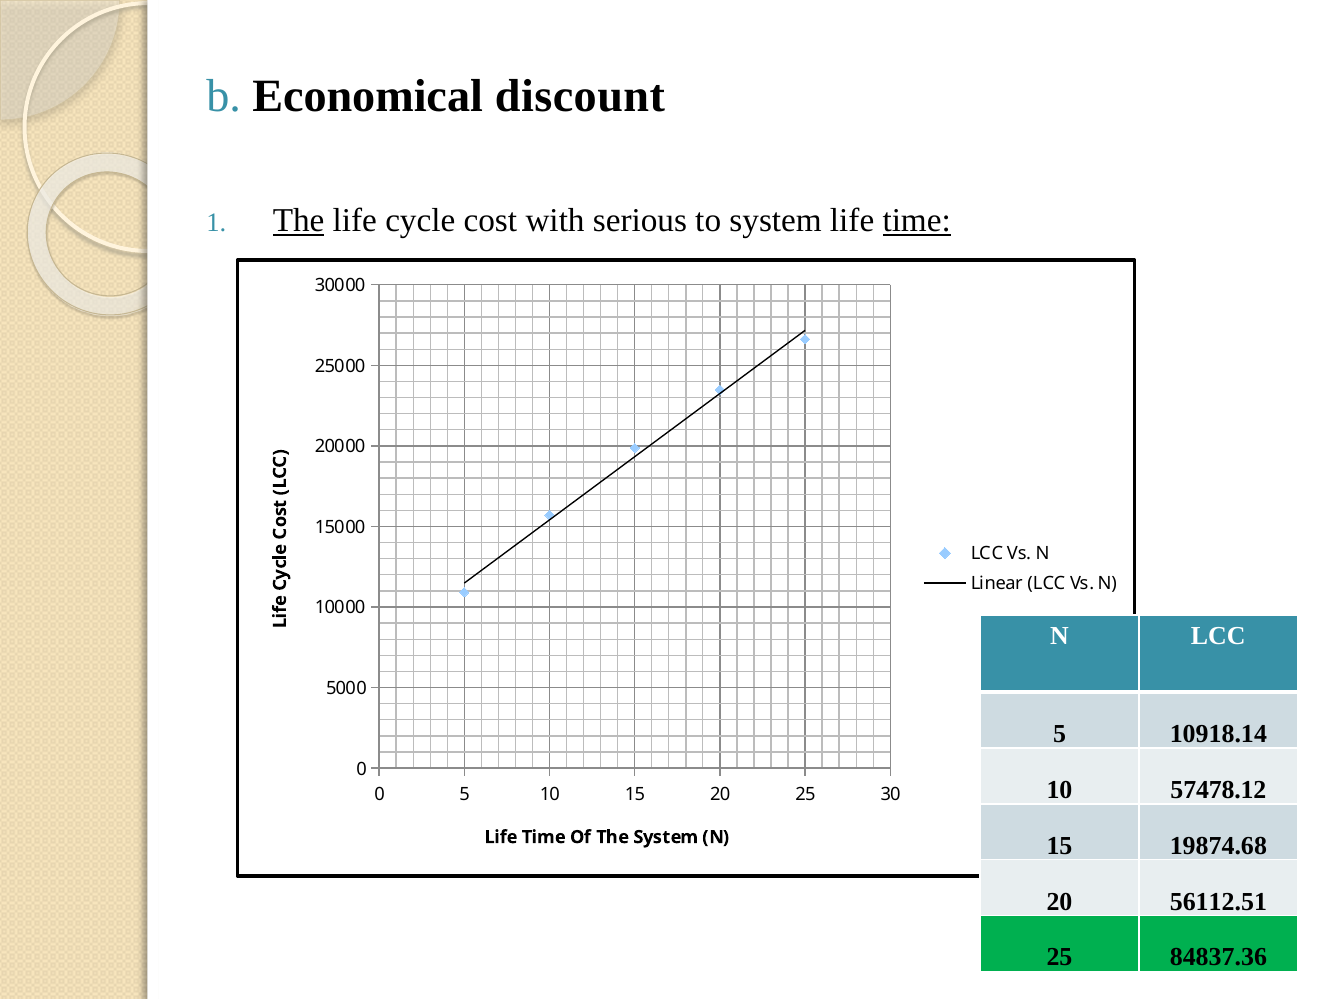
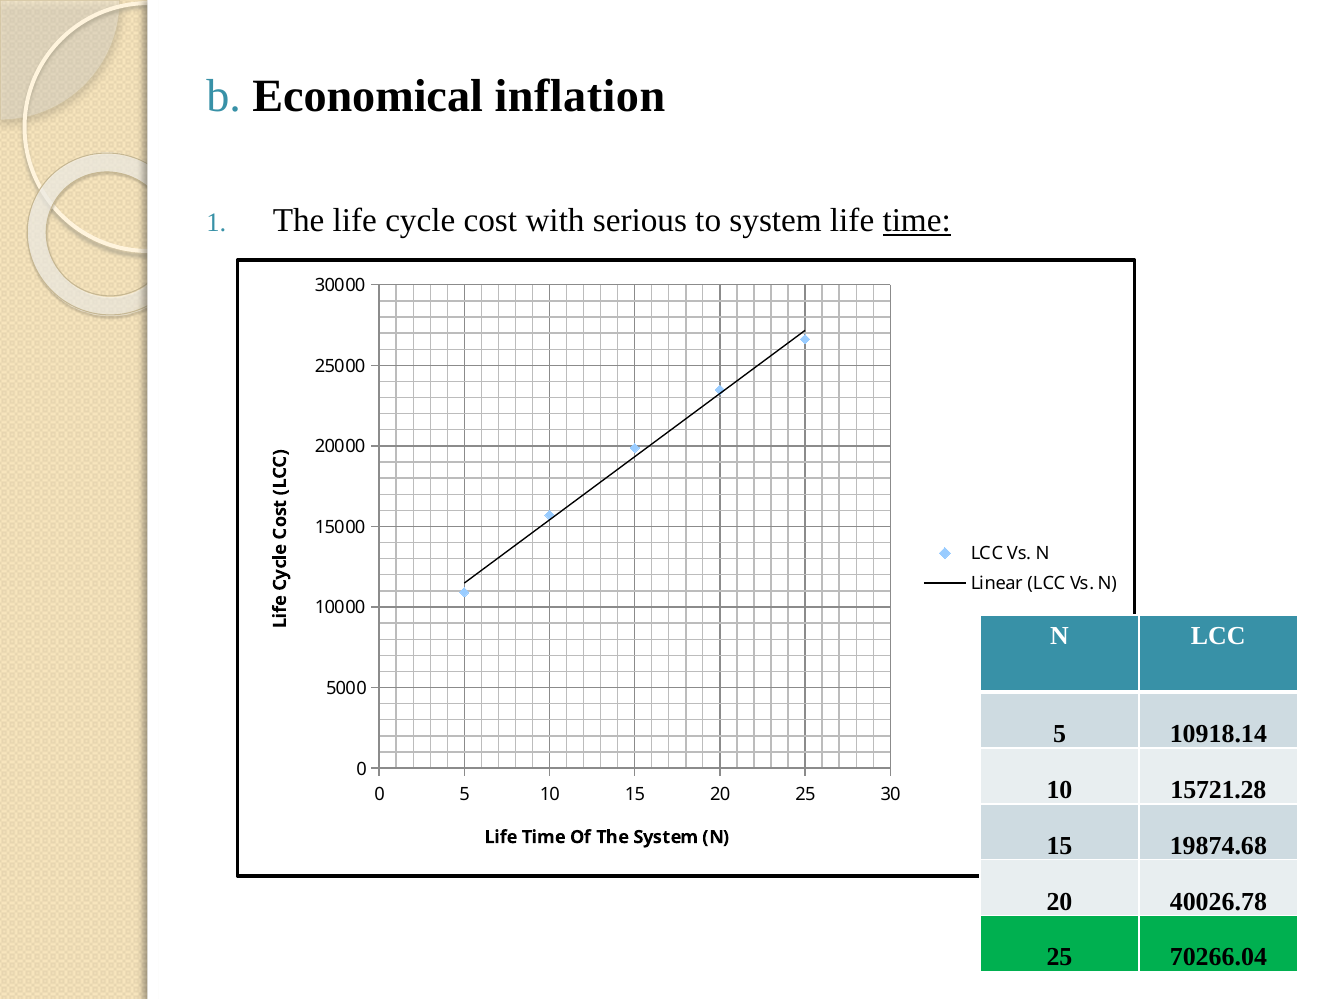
discount: discount -> inflation (580, 96)
The underline: present -> none (299, 221)
57478.12: 57478.12 -> 15721.28 (1218, 789)
56112.51: 56112.51 -> 40026.78 (1218, 901)
84837.36: 84837.36 -> 70266.04 (1218, 957)
